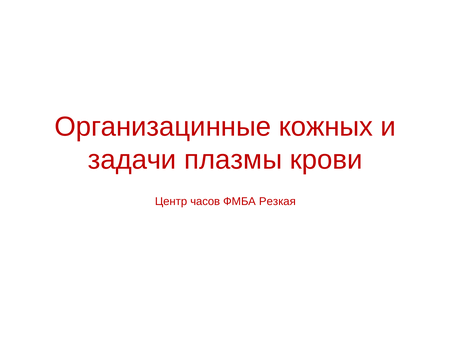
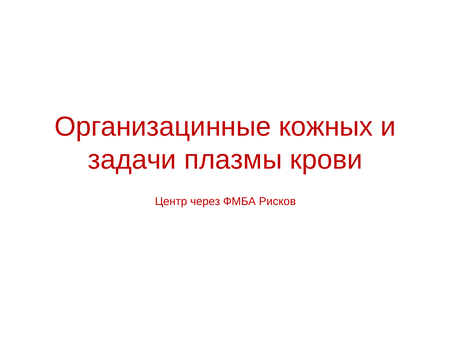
часов: часов -> через (205, 201)
Резкая: Резкая -> Рисков (277, 201)
